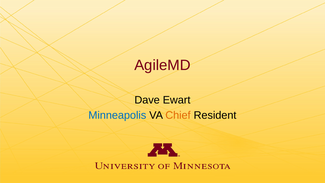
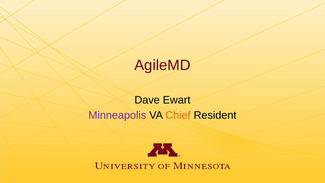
Minneapolis colour: blue -> purple (117, 115)
